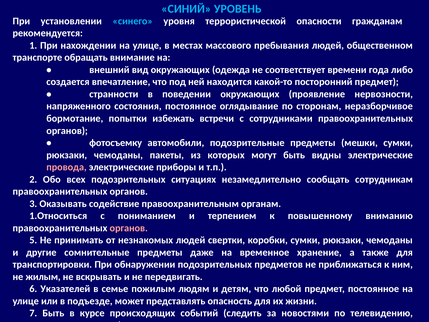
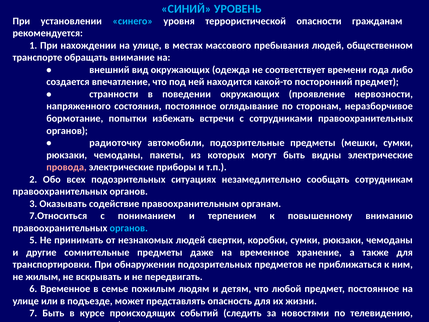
фотосъемку: фотосъемку -> радиоточку (115, 143)
1.Относиться: 1.Относиться -> 7.Относиться (58, 216)
органов colour: pink -> light blue (129, 228)
6 Указателей: Указателей -> Временное (65, 289)
